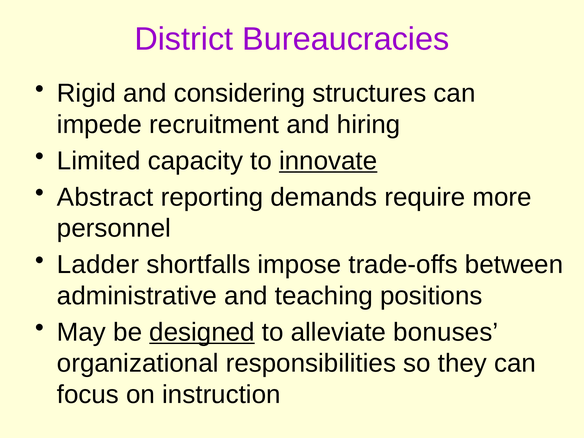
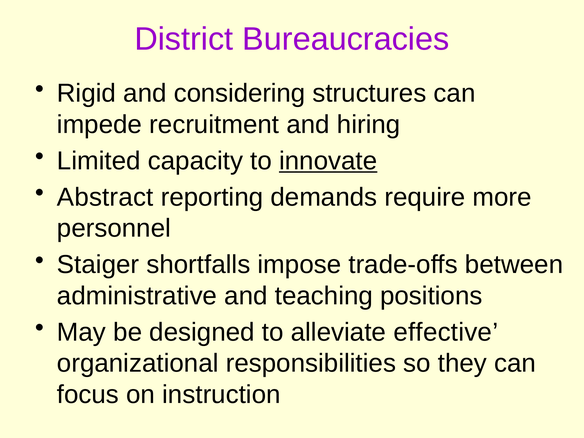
Ladder: Ladder -> Staiger (98, 265)
designed underline: present -> none (202, 332)
bonuses: bonuses -> effective (446, 332)
